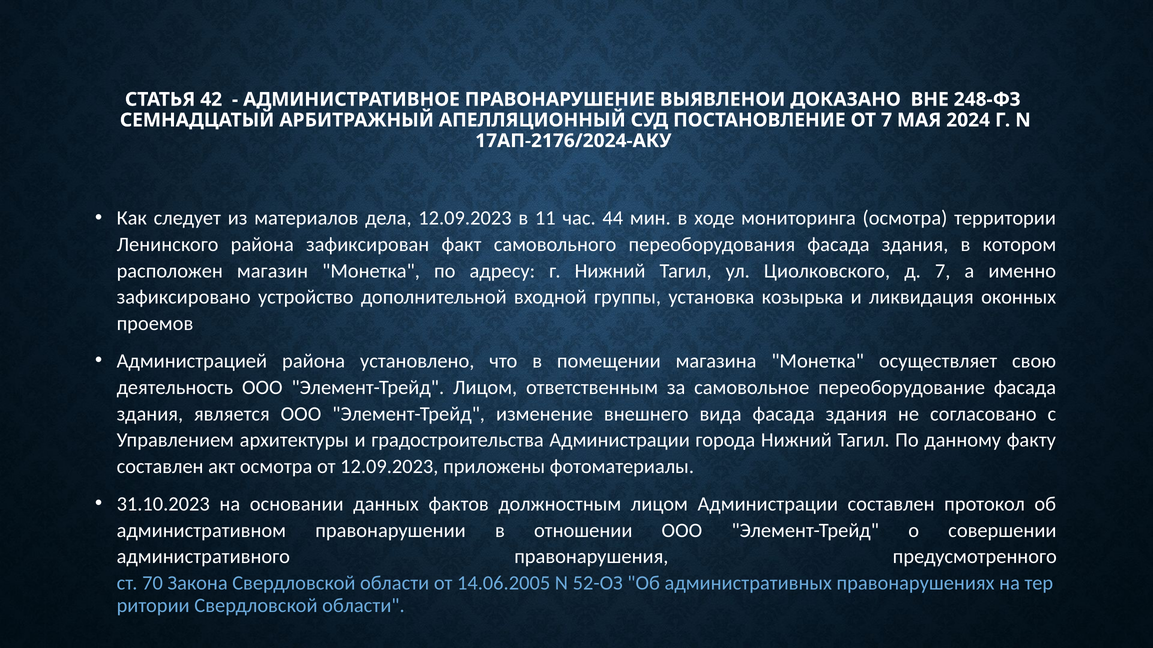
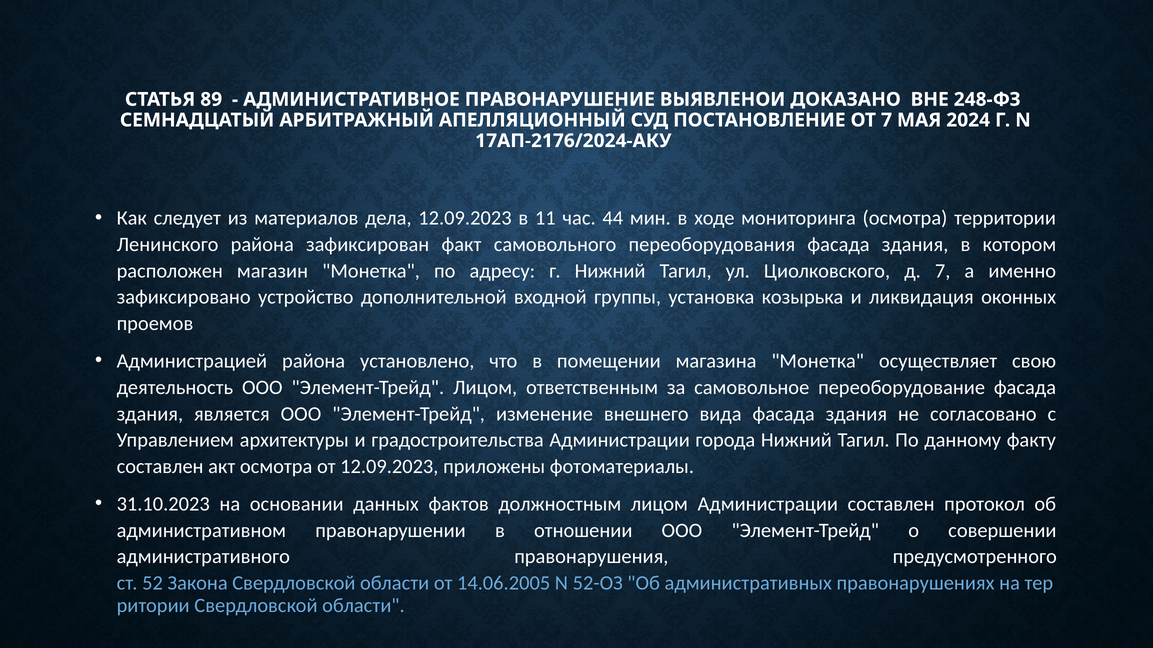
42: 42 -> 89 (211, 100)
70: 70 -> 52 (152, 584)
